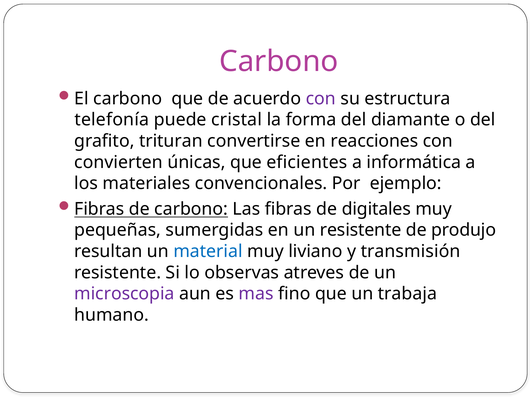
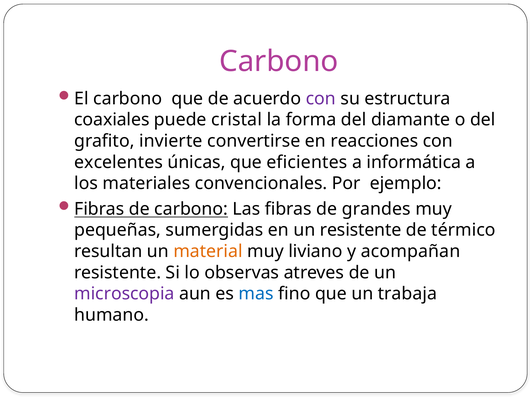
telefonía: telefonía -> coaxiales (112, 120)
trituran: trituran -> invierte (171, 141)
convierten: convierten -> excelentes (119, 162)
digitales: digitales -> grandes (376, 209)
produjo: produjo -> térmico (463, 230)
material colour: blue -> orange (208, 252)
transmisión: transmisión -> acompañan (411, 252)
mas colour: purple -> blue (256, 294)
